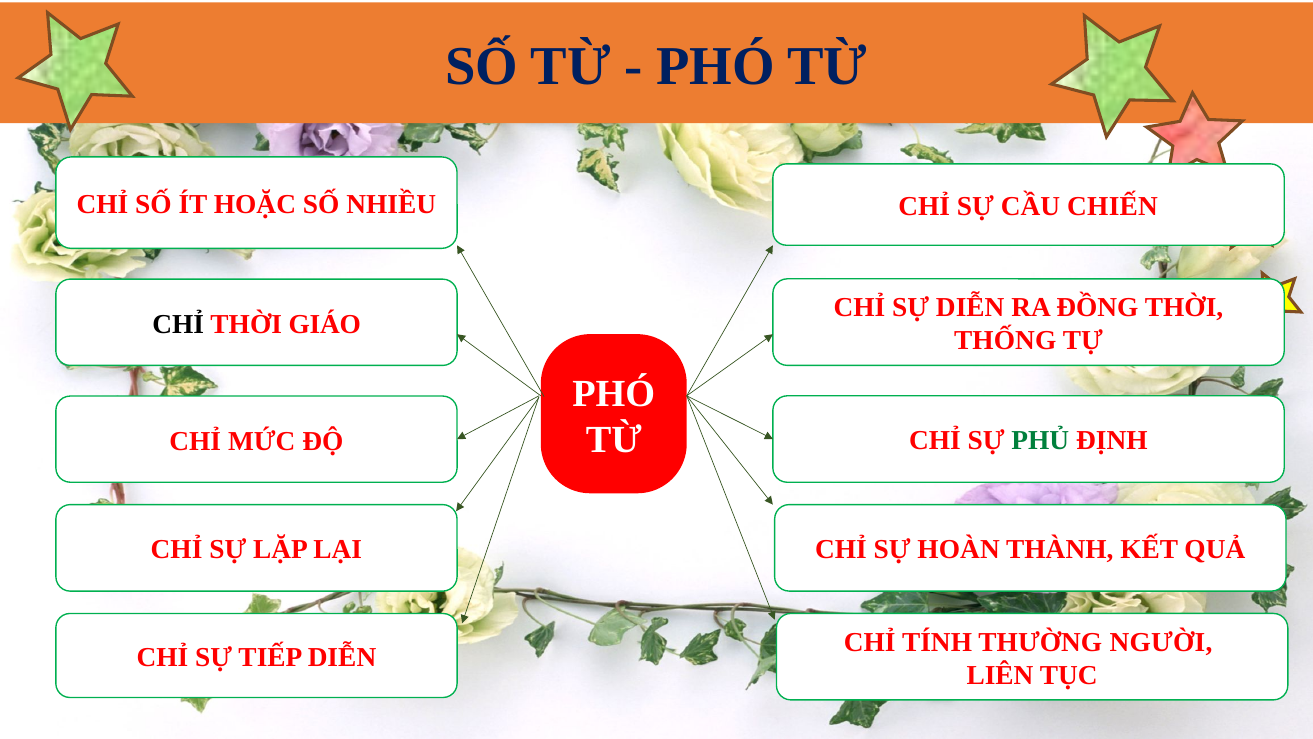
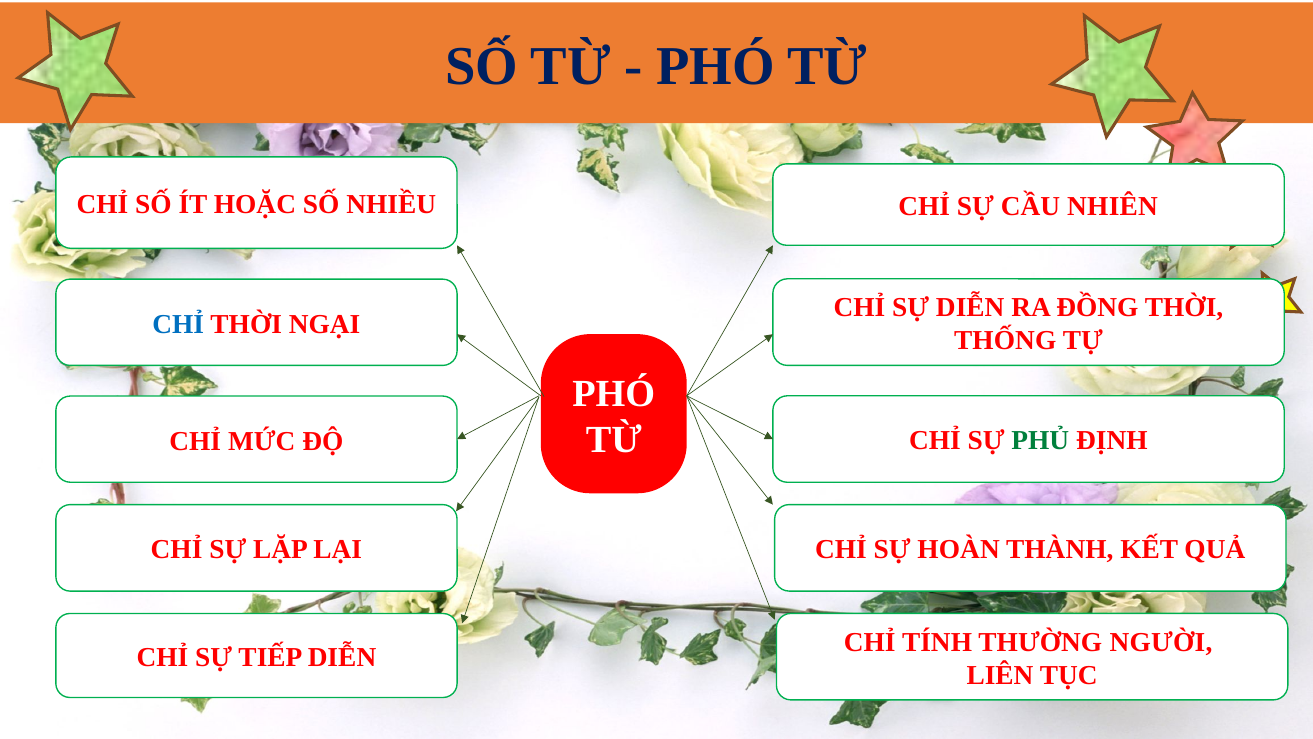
CHIẾN: CHIẾN -> NHIÊN (1113, 206)
CHỈ colour: black -> blue (178, 324)
GIÁO: GIÁO -> NGẠI (325, 324)
